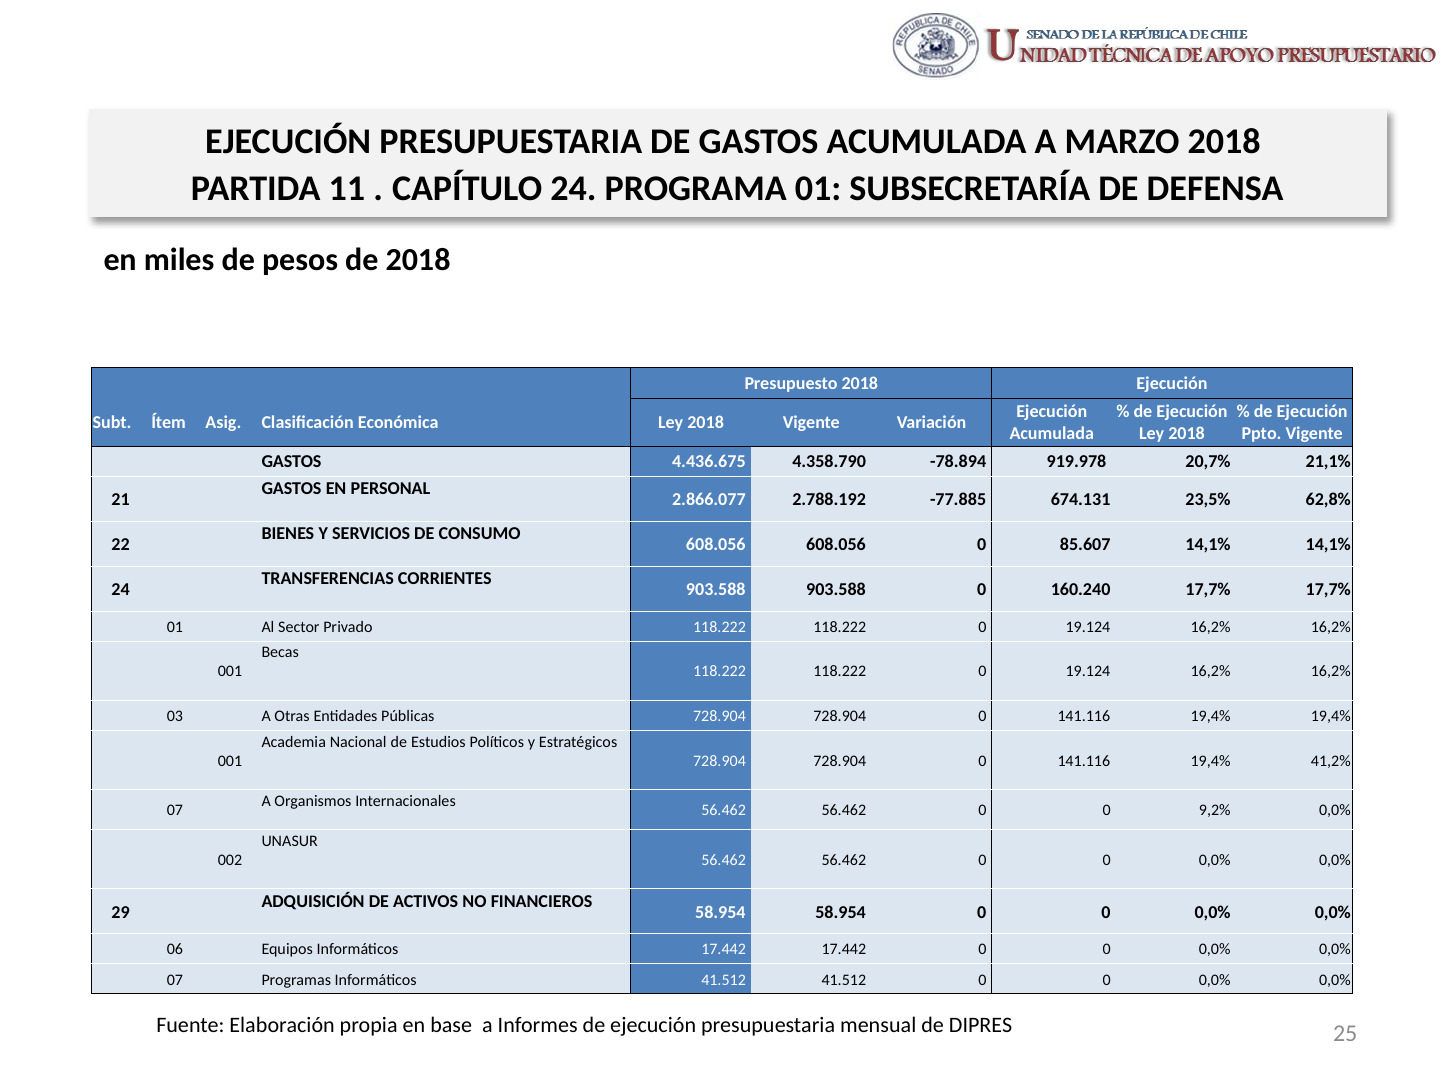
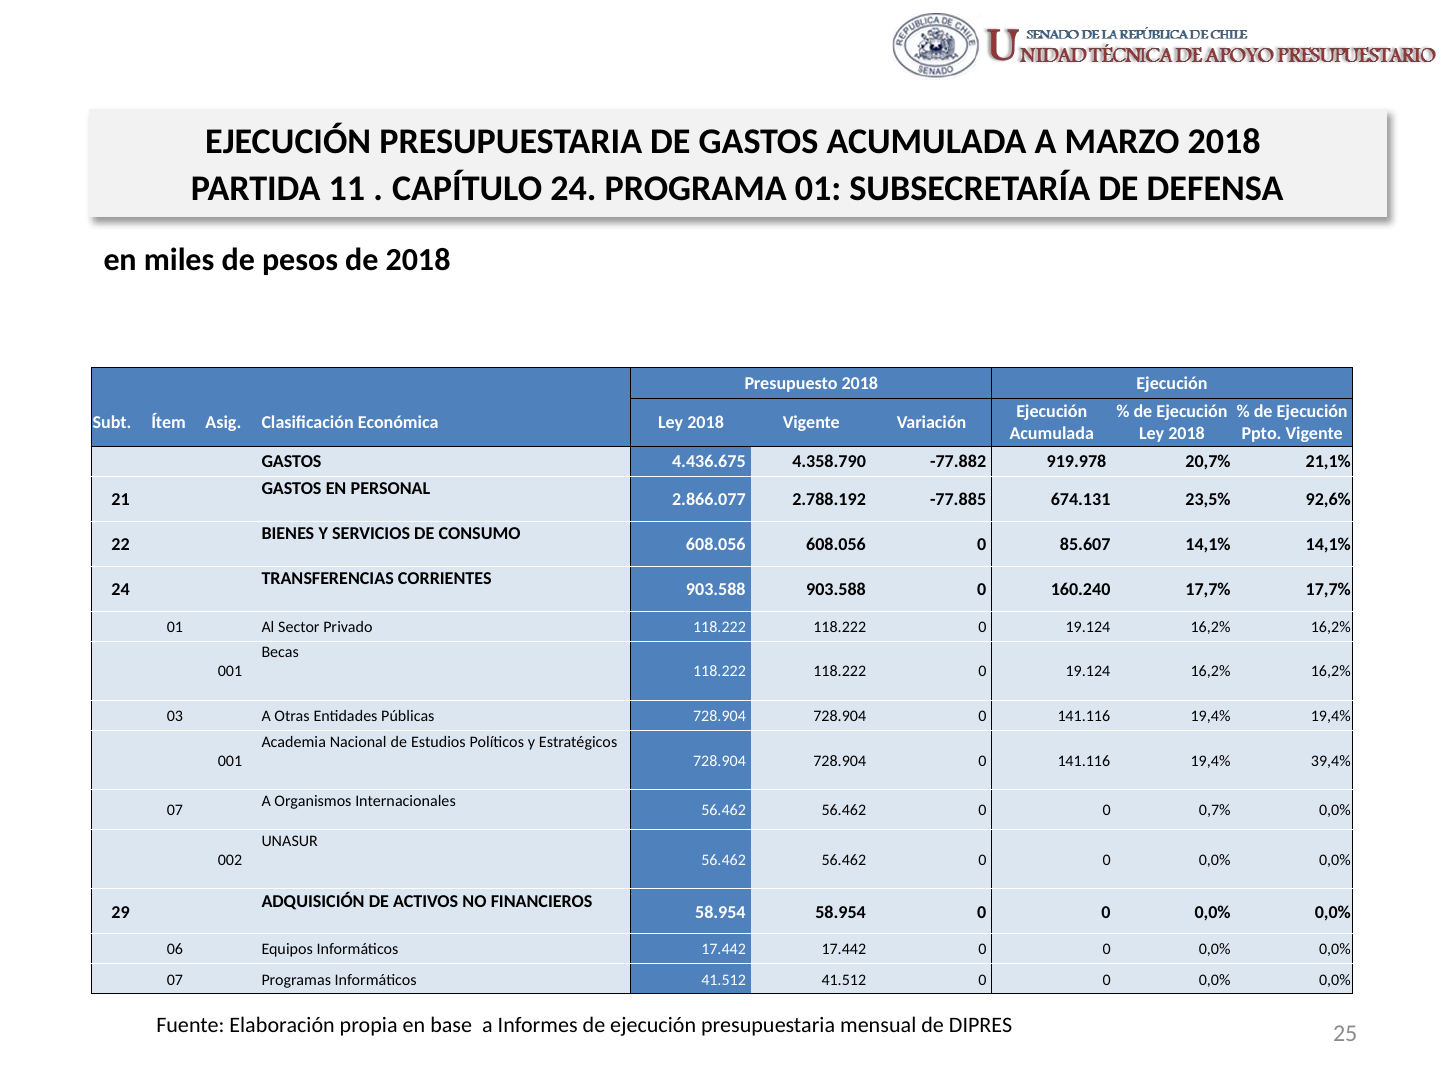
-78.894: -78.894 -> -77.882 (958, 462)
62,8%: 62,8% -> 92,6% (1328, 499)
41,2%: 41,2% -> 39,4% (1331, 761)
9,2%: 9,2% -> 0,7% (1215, 811)
